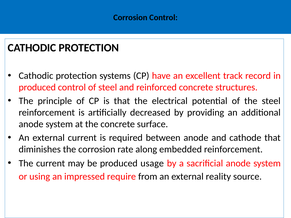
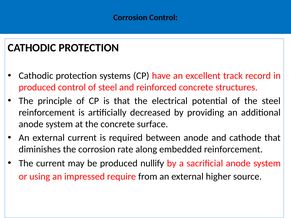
usage: usage -> nullify (152, 163)
reality: reality -> higher (218, 177)
